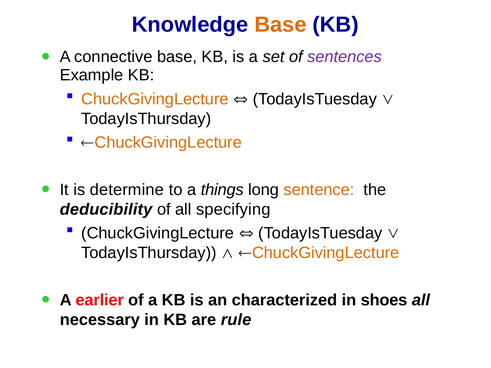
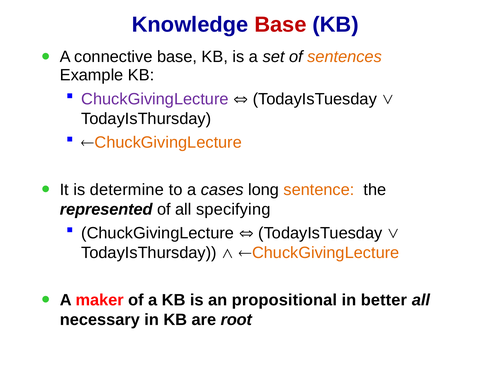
Base colour: orange -> red (280, 25)
sentences colour: purple -> orange (344, 57)
ChuckGivingLecture colour: orange -> purple (155, 99)
things: things -> cases (222, 190)
deducibility: deducibility -> represented (106, 210)
earlier: earlier -> maker (100, 300)
characterized: characterized -> propositional (284, 300)
shoes: shoes -> better (384, 300)
rule: rule -> root (236, 320)
